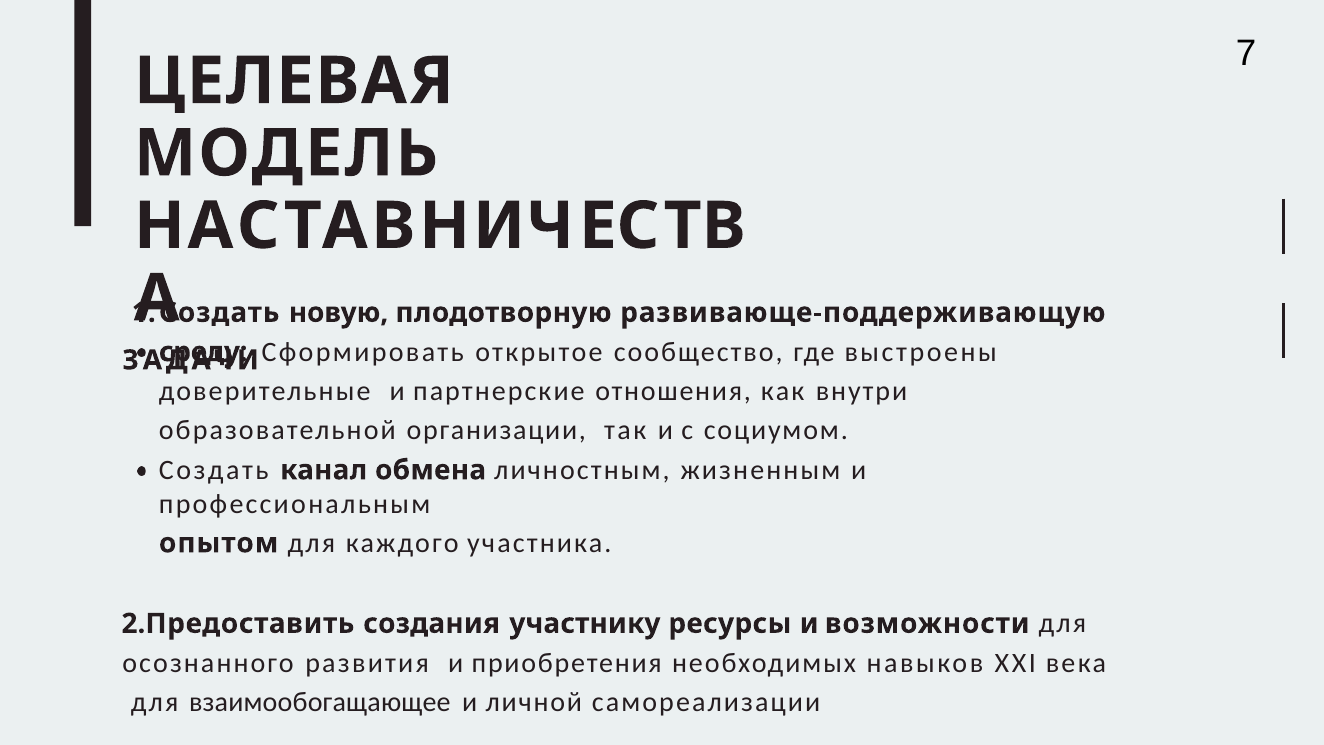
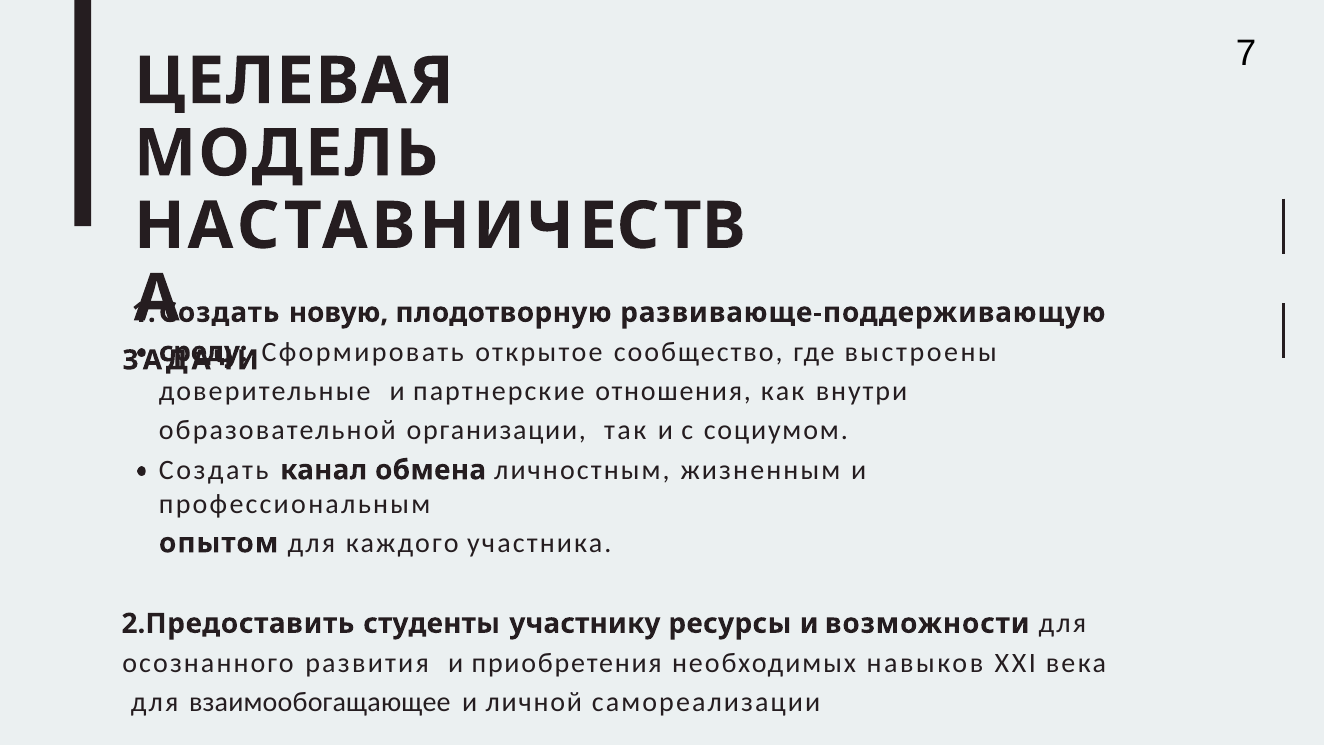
создания: создания -> студенты (432, 623)
